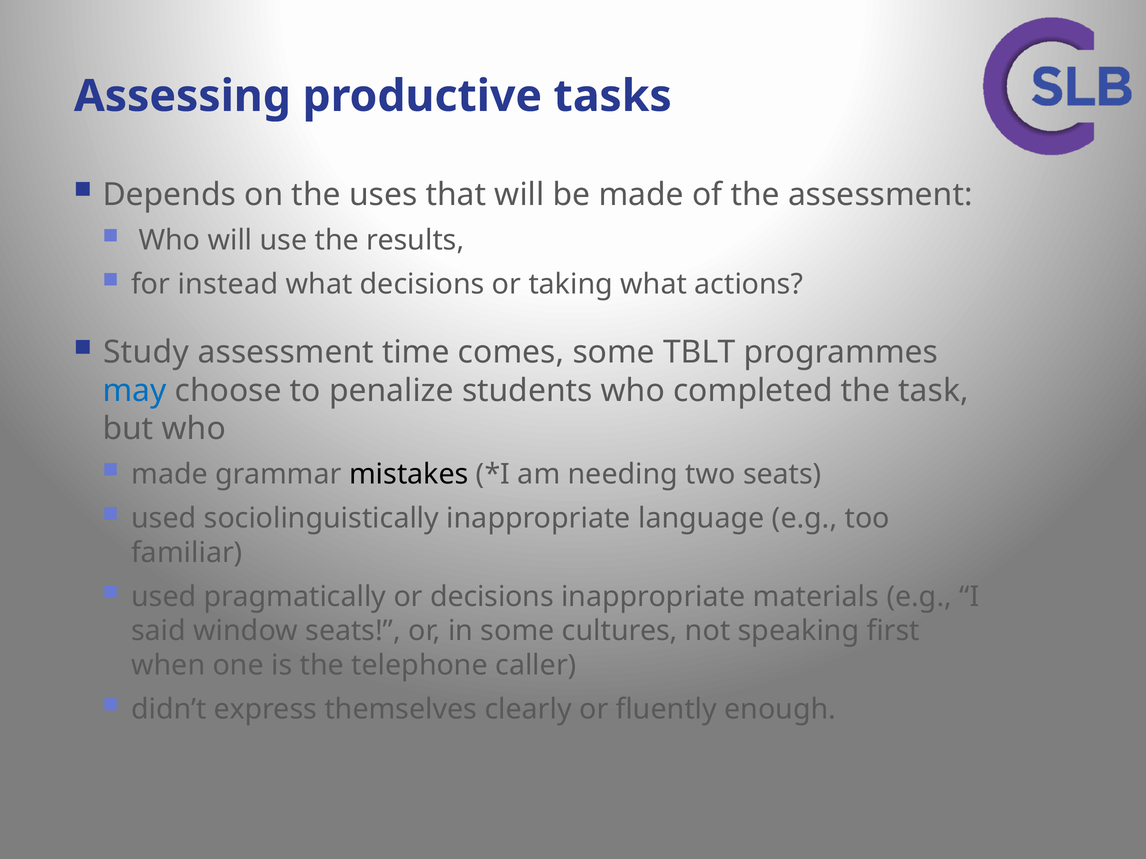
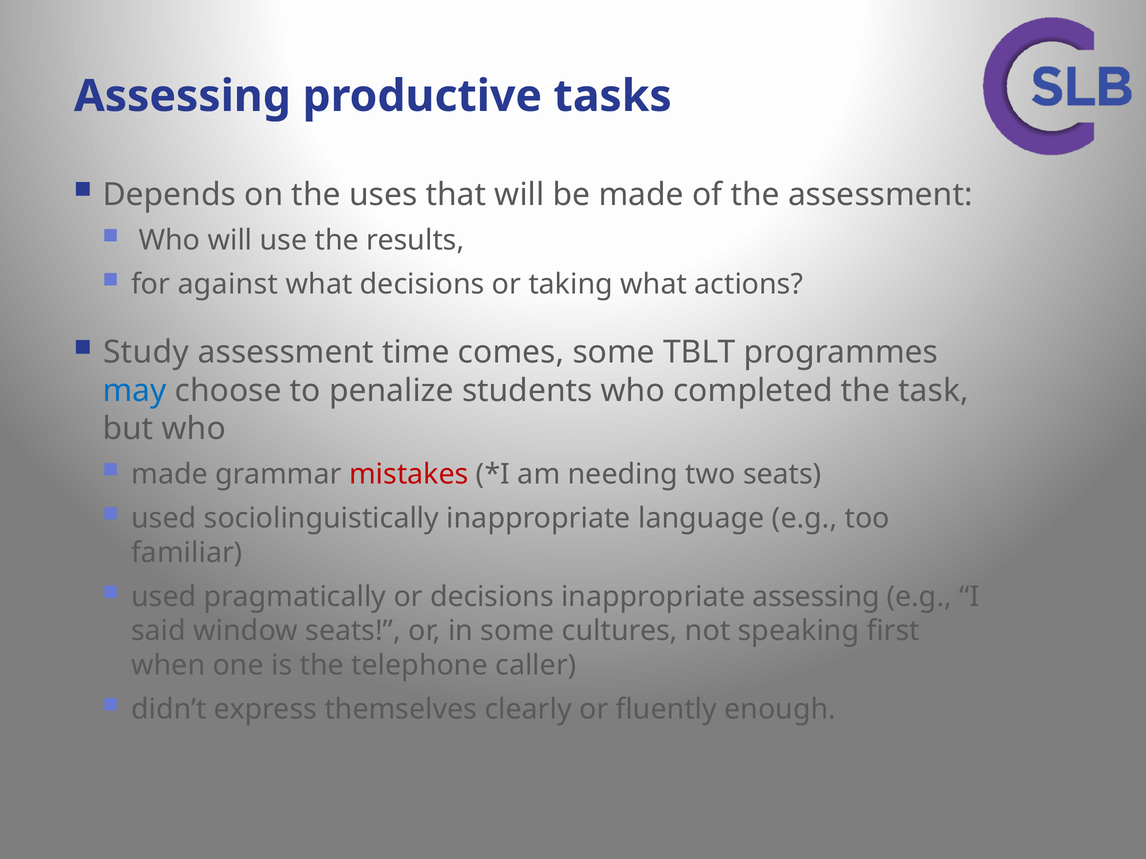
instead: instead -> against (228, 284)
mistakes colour: black -> red (409, 475)
inappropriate materials: materials -> assessing (816, 597)
